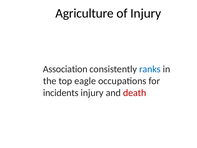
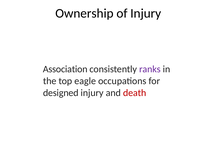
Agriculture: Agriculture -> Ownership (84, 13)
ranks colour: blue -> purple (150, 69)
incidents: incidents -> designed (61, 93)
